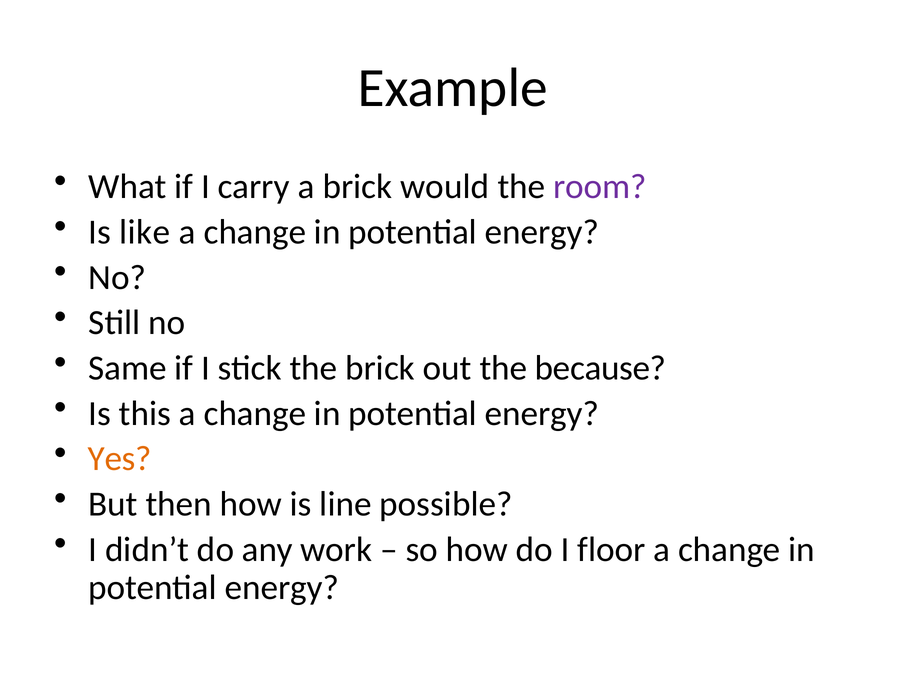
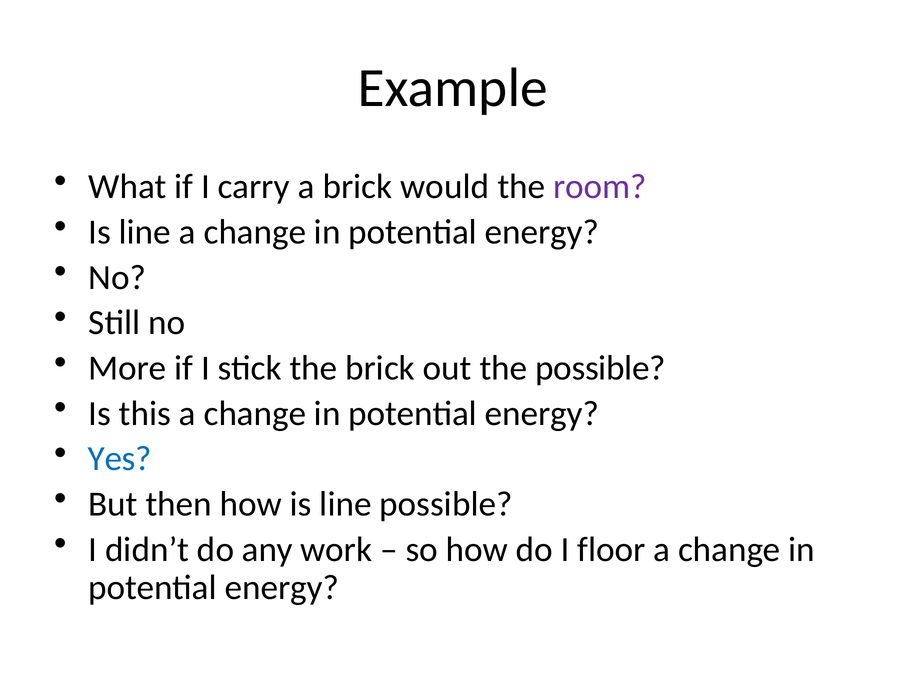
like: like -> line (145, 232)
Same: Same -> More (127, 368)
the because: because -> possible (600, 368)
Yes colour: orange -> blue (120, 458)
